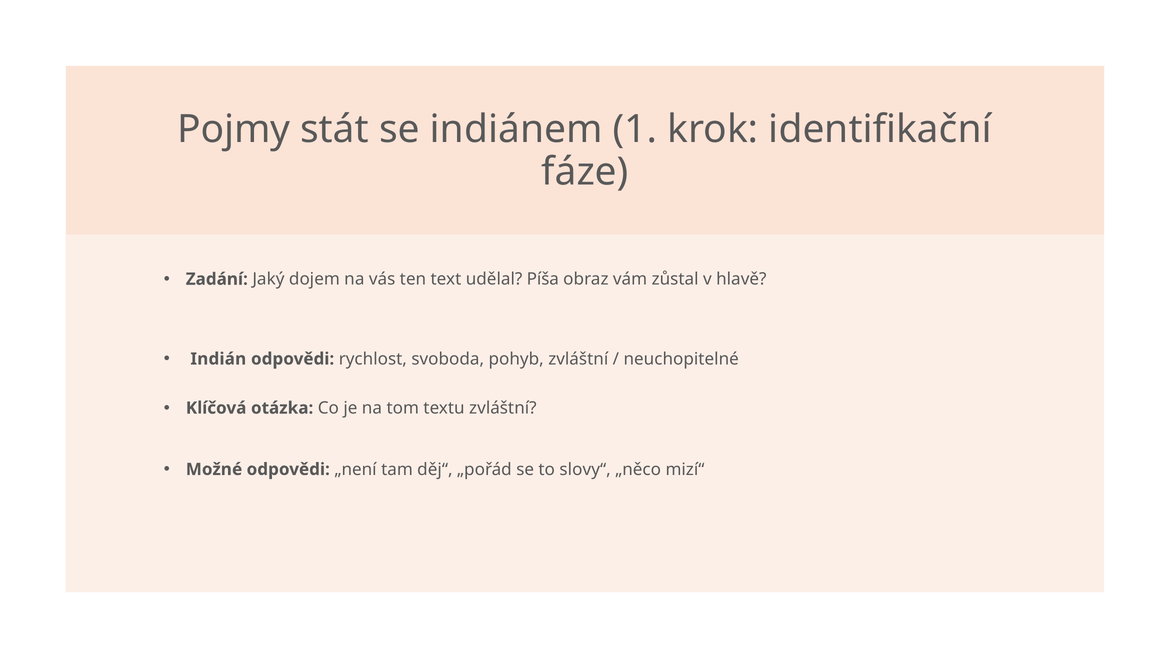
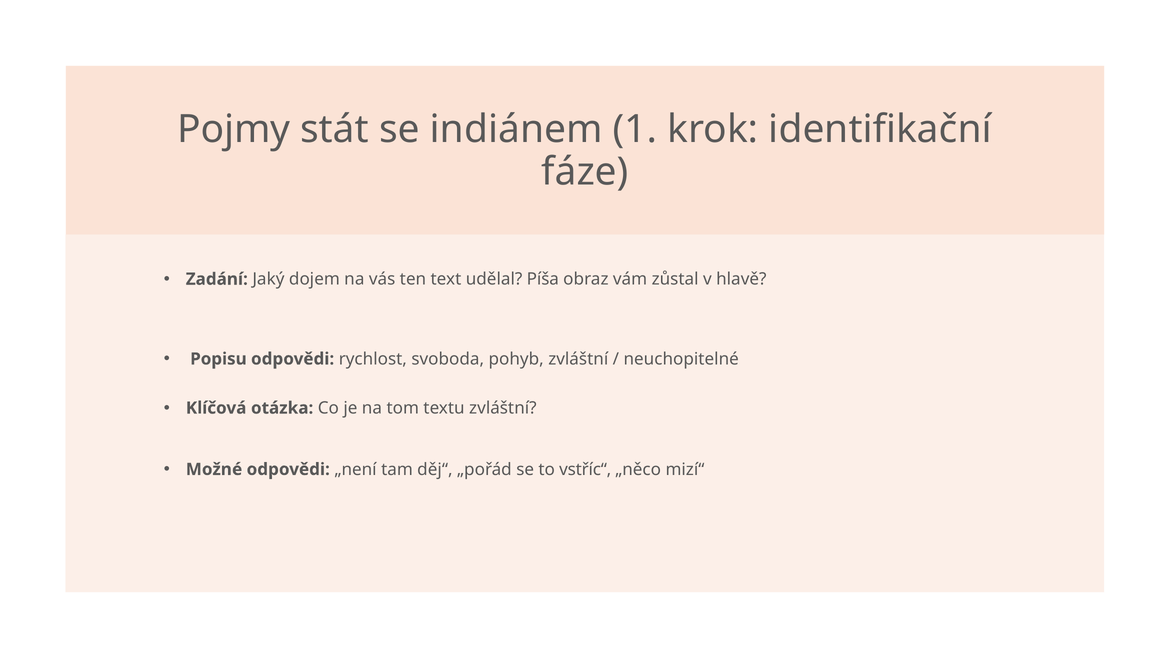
Indián: Indián -> Popisu (218, 359)
slovy“: slovy“ -> vstříc“ (585, 469)
